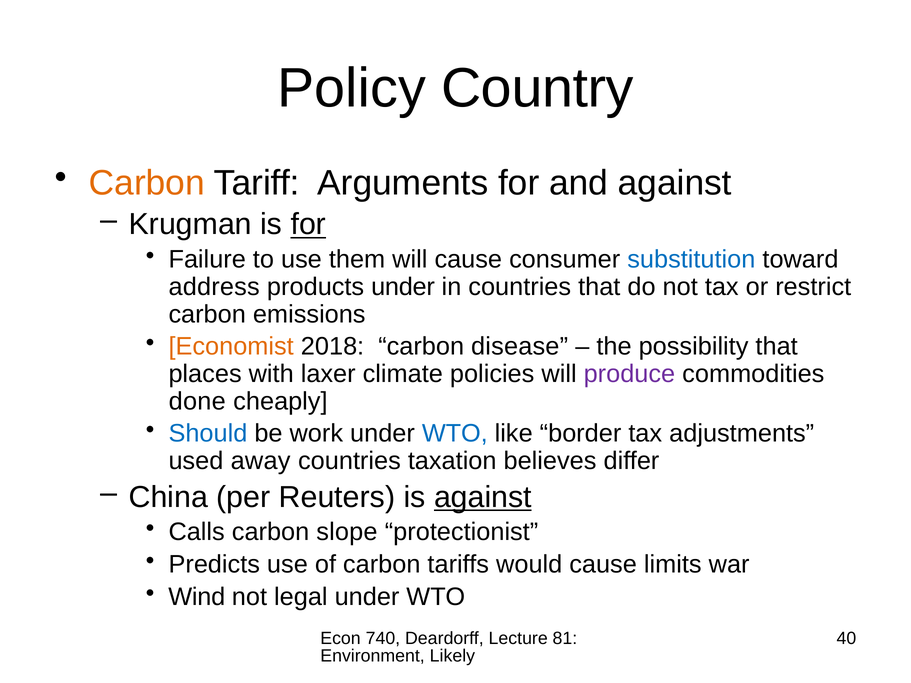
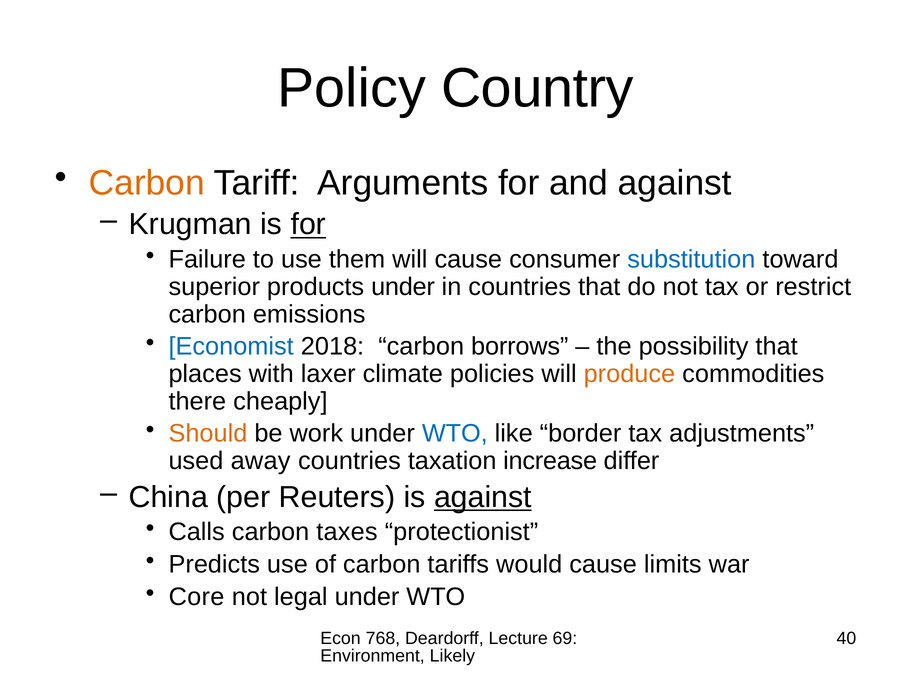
address: address -> superior (214, 287)
Economist colour: orange -> blue (231, 347)
disease: disease -> borrows (520, 347)
produce colour: purple -> orange (629, 374)
done: done -> there (197, 401)
Should colour: blue -> orange (208, 434)
believes: believes -> increase (550, 461)
slope: slope -> taxes (347, 532)
Wind: Wind -> Core (197, 597)
740: 740 -> 768 (383, 639)
81: 81 -> 69 (565, 639)
